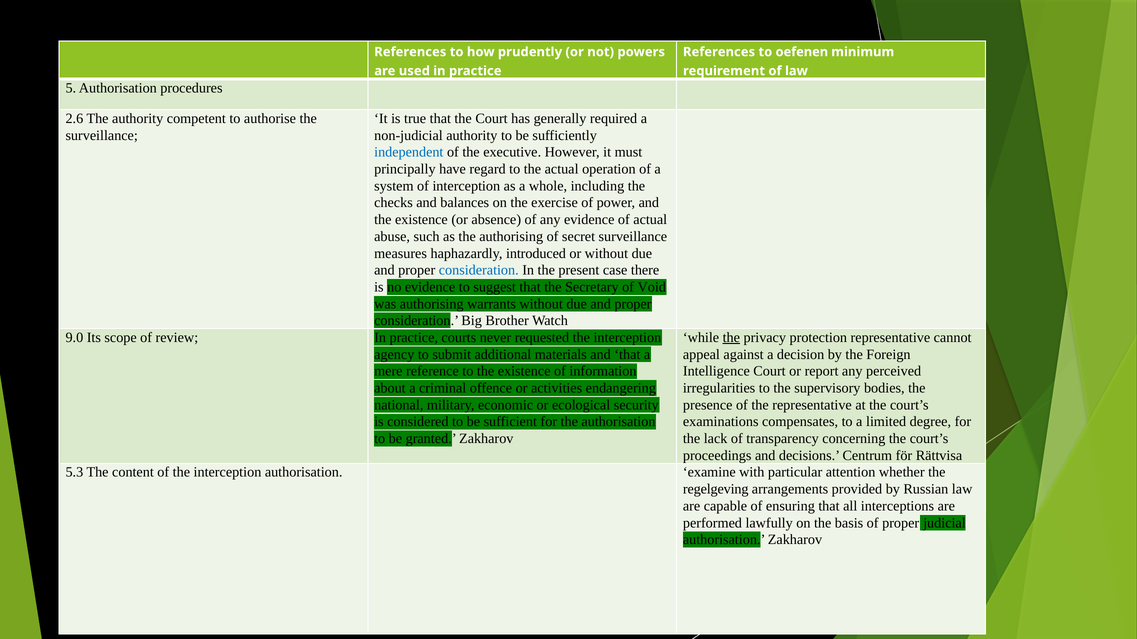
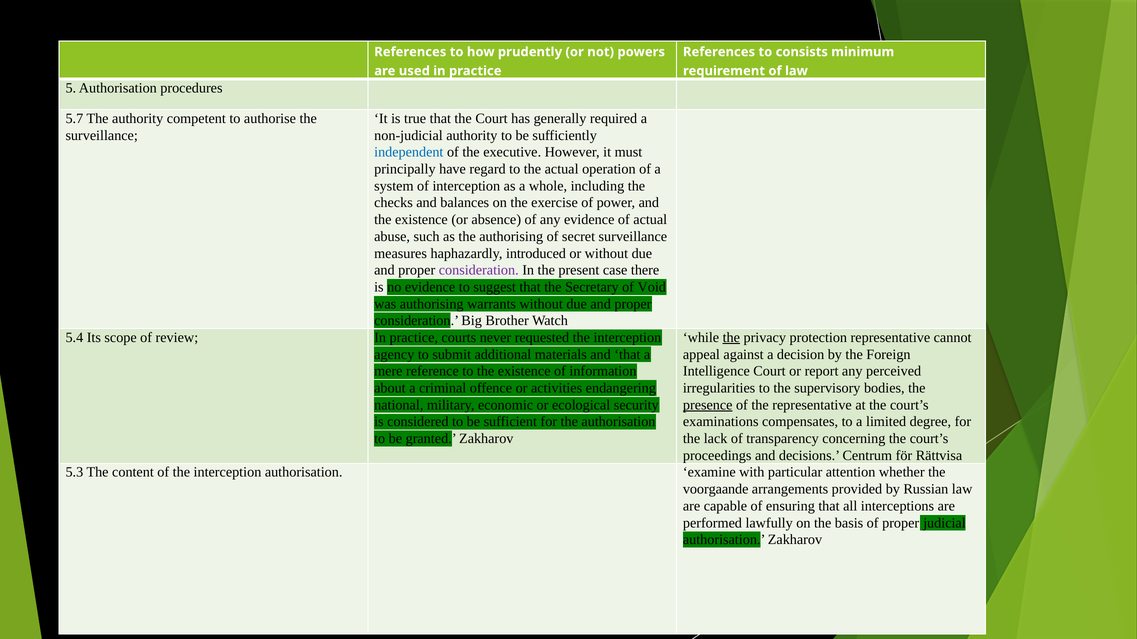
oefenen: oefenen -> consists (802, 52)
2.6: 2.6 -> 5.7 (74, 119)
consideration colour: blue -> purple (479, 270)
9.0: 9.0 -> 5.4 (74, 338)
presence underline: none -> present (708, 405)
regelgeving: regelgeving -> voorgaande (716, 490)
